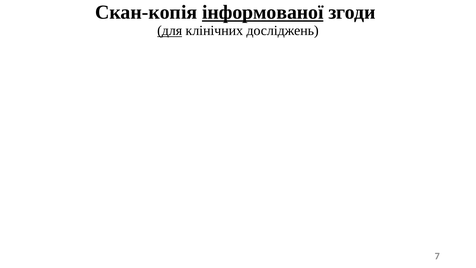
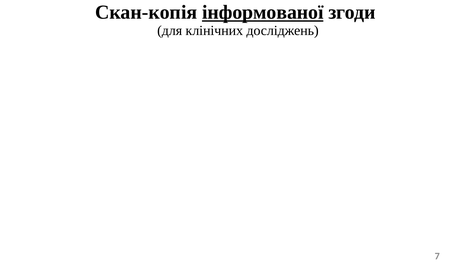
для underline: present -> none (170, 31)
